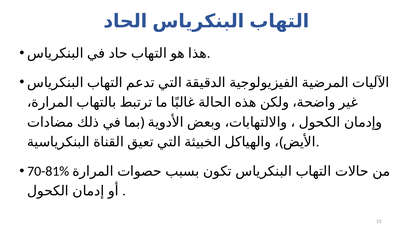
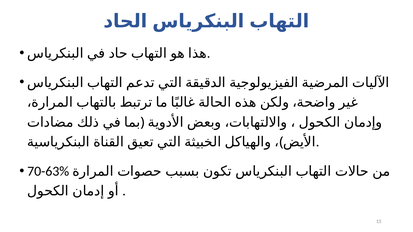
70-81%: 70-81% -> 70-63% (48, 171)
